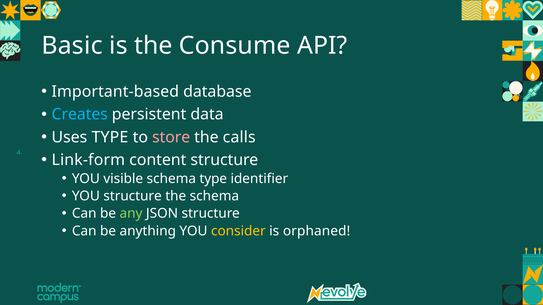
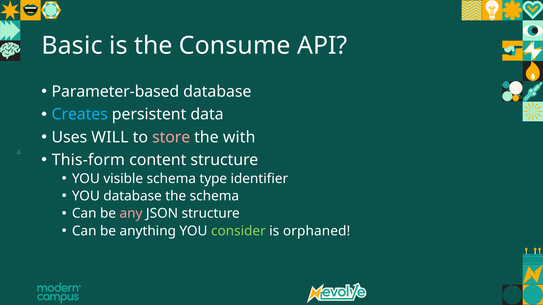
Important-based: Important-based -> Parameter-based (115, 92)
Uses TYPE: TYPE -> WILL (110, 137)
calls: calls -> with (239, 137)
Link-form: Link-form -> This-form (88, 160)
YOU structure: structure -> database (133, 196)
any colour: light green -> pink (131, 214)
consider colour: yellow -> light green (238, 231)
